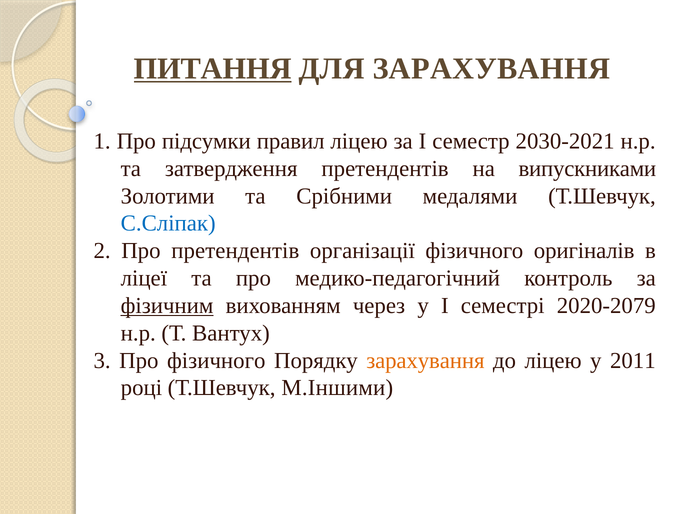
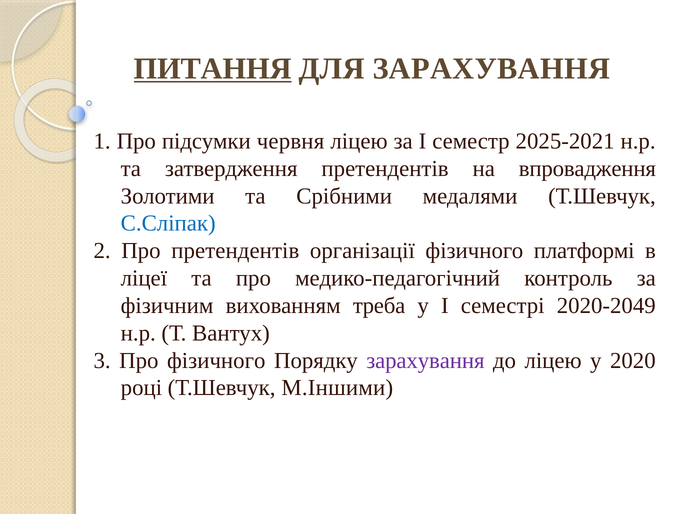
правил: правил -> червня (291, 141)
2030-2021: 2030-2021 -> 2025-2021 (565, 141)
випускниками: випускниками -> впровадження (587, 168)
оригіналів: оригіналів -> платформі (584, 251)
фізичним underline: present -> none (167, 305)
через: через -> треба (379, 305)
2020-2079: 2020-2079 -> 2020-2049 (606, 305)
зарахування colour: orange -> purple (425, 360)
2011: 2011 -> 2020 (633, 360)
